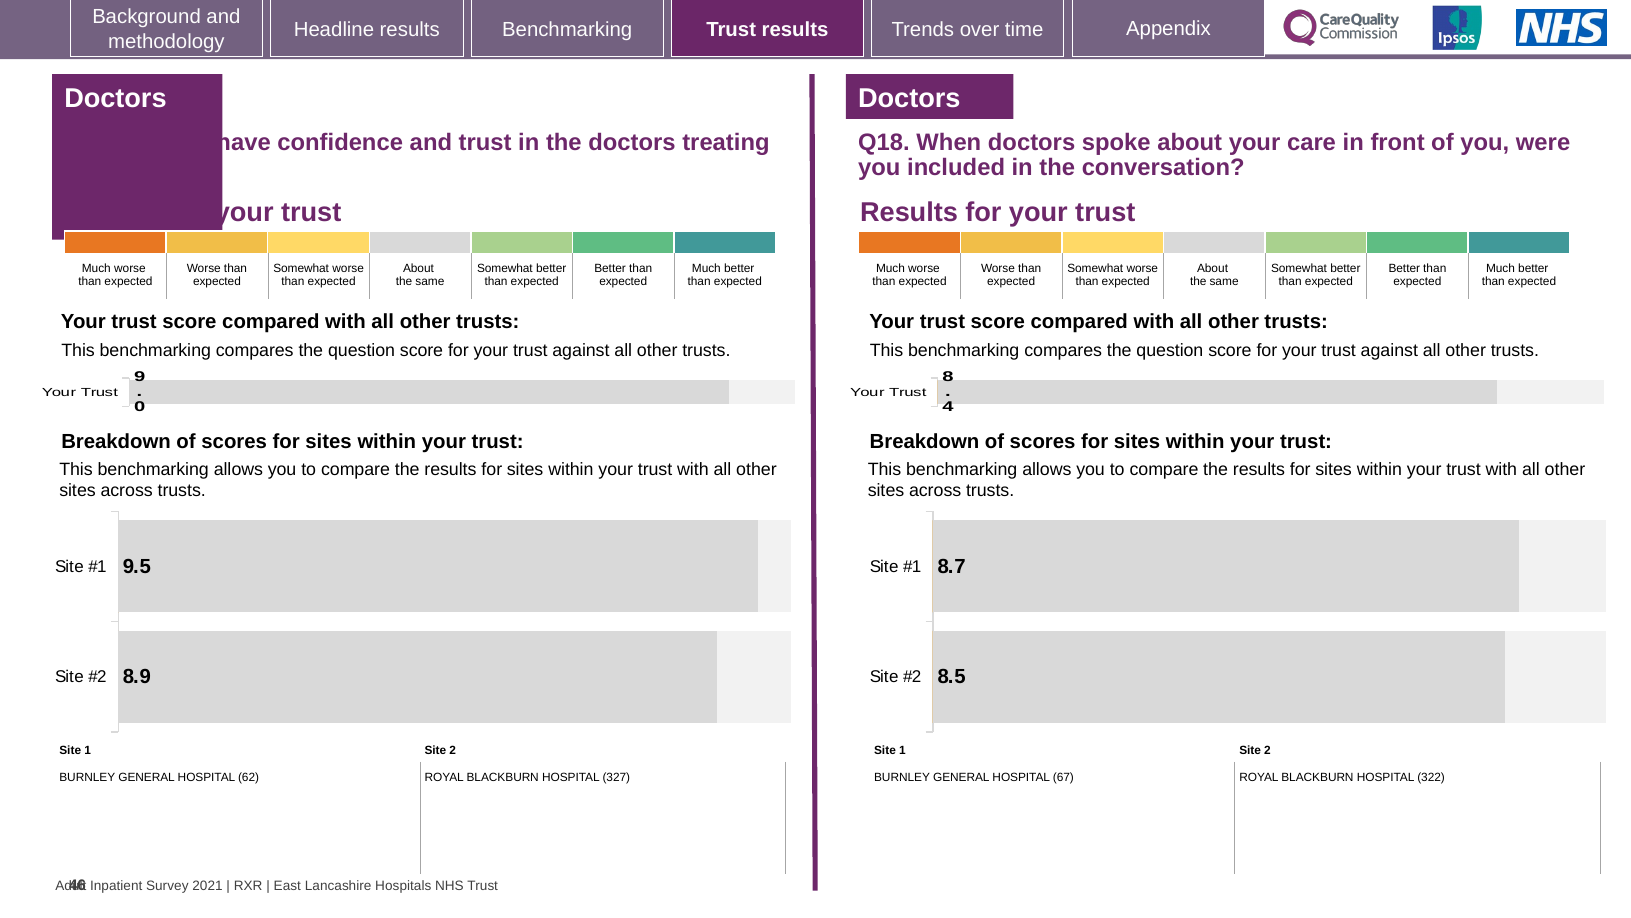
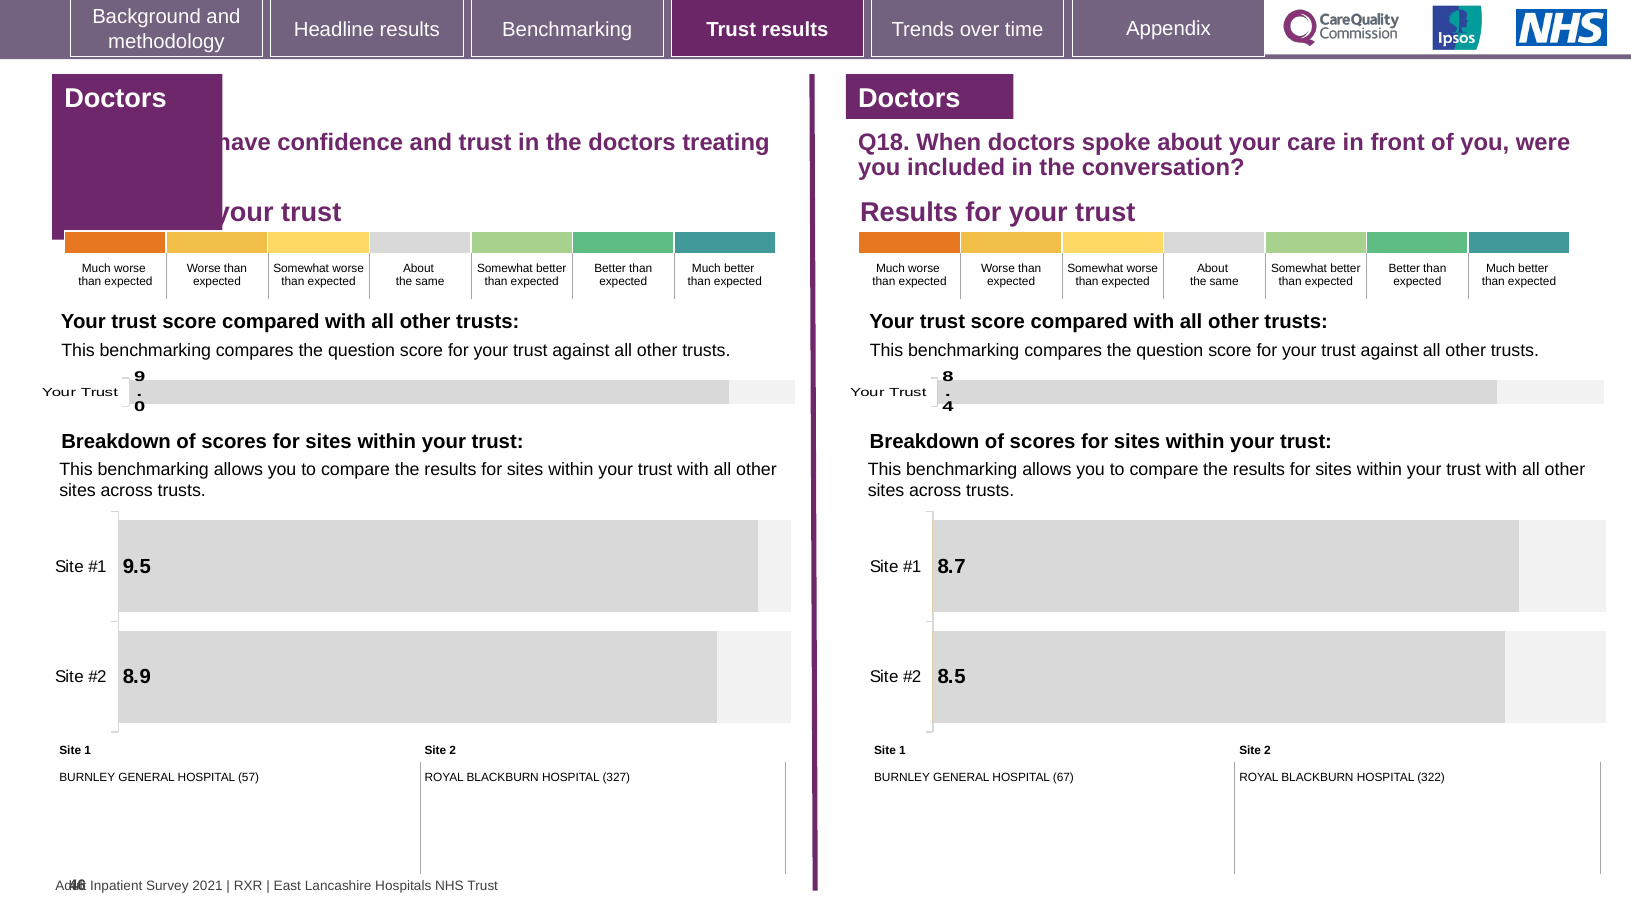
62: 62 -> 57 (249, 777)
